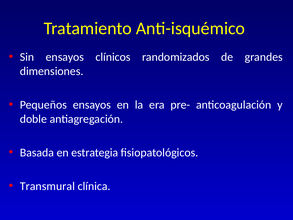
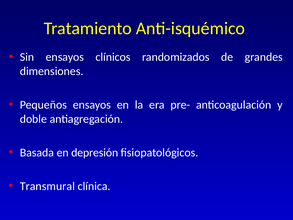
estrategia: estrategia -> depresión (95, 152)
